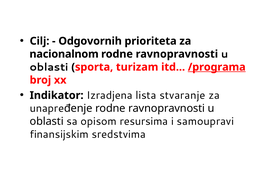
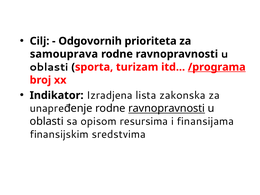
nacionalnom: nacionalnom -> samouprava (64, 54)
stvaranje: stvaranje -> zakonska (182, 95)
ravnopravnosti underline: none -> present (167, 108)
samoupravi: samoupravi -> finansijama (205, 121)
